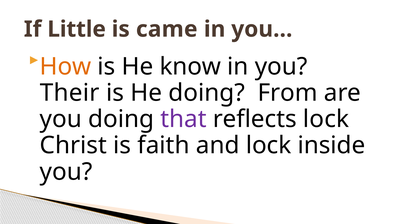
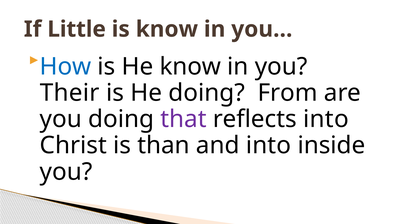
is came: came -> know (167, 29)
How colour: orange -> blue (65, 67)
reflects lock: lock -> into (326, 119)
faith: faith -> than (164, 145)
and lock: lock -> into (268, 145)
